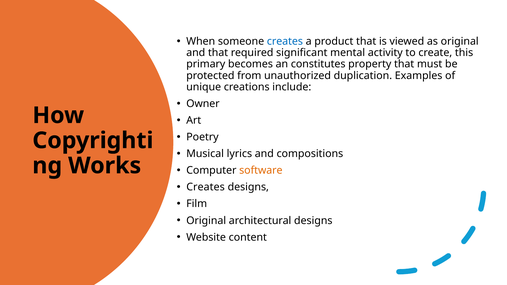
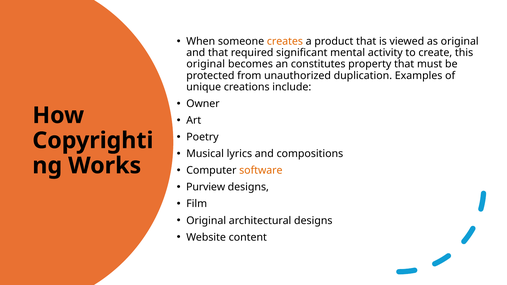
creates colour: blue -> orange (285, 41)
primary: primary -> original (206, 64)
Creates: Creates -> Purview (206, 187)
